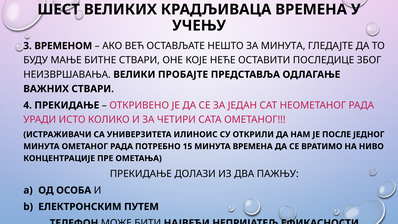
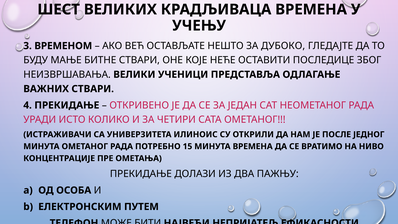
ЗА МИНУТА: МИНУТА -> ДУБОКО (283, 46)
ПРОБАЈТЕ: ПРОБАЈТЕ -> УЧЕНИЦИ (183, 74)
